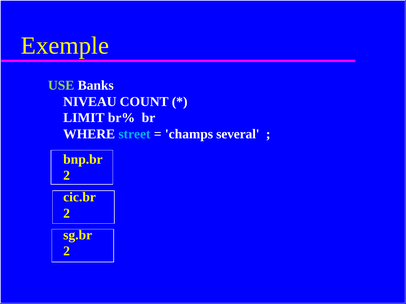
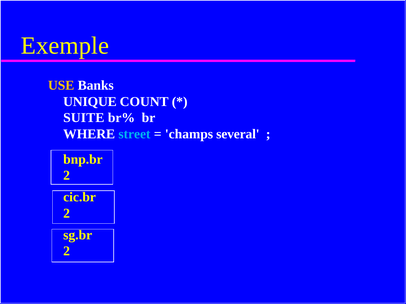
USE colour: light green -> yellow (61, 85)
NIVEAU: NIVEAU -> UNIQUE (90, 102)
LIMIT: LIMIT -> SUITE (84, 118)
